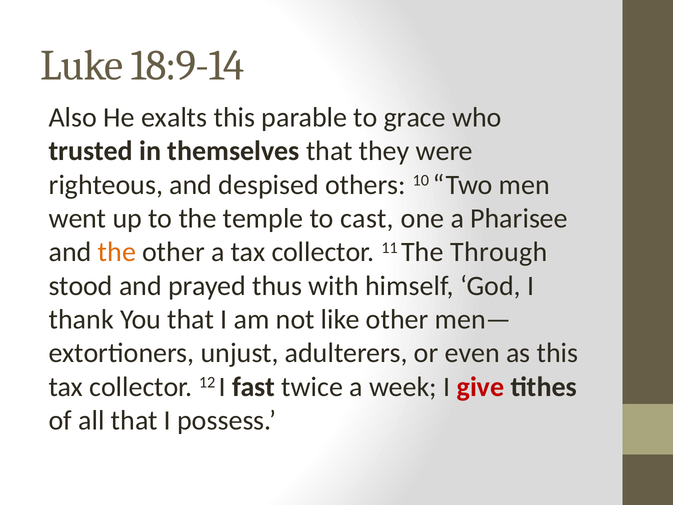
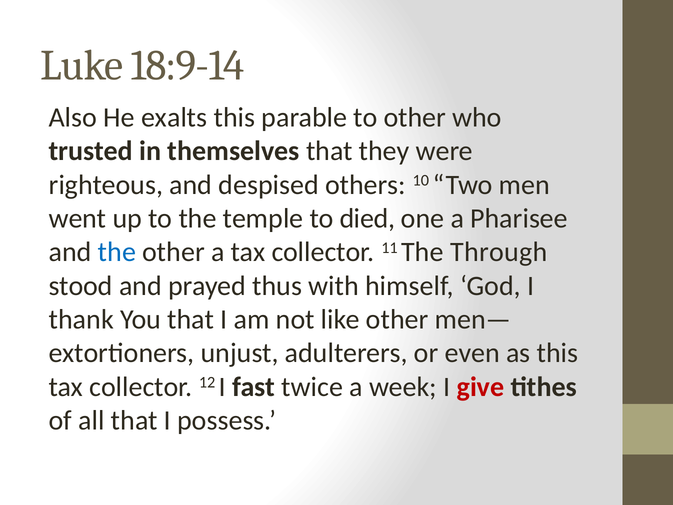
to grace: grace -> other (415, 117)
cast: cast -> died (367, 218)
the colour: orange -> blue (117, 252)
